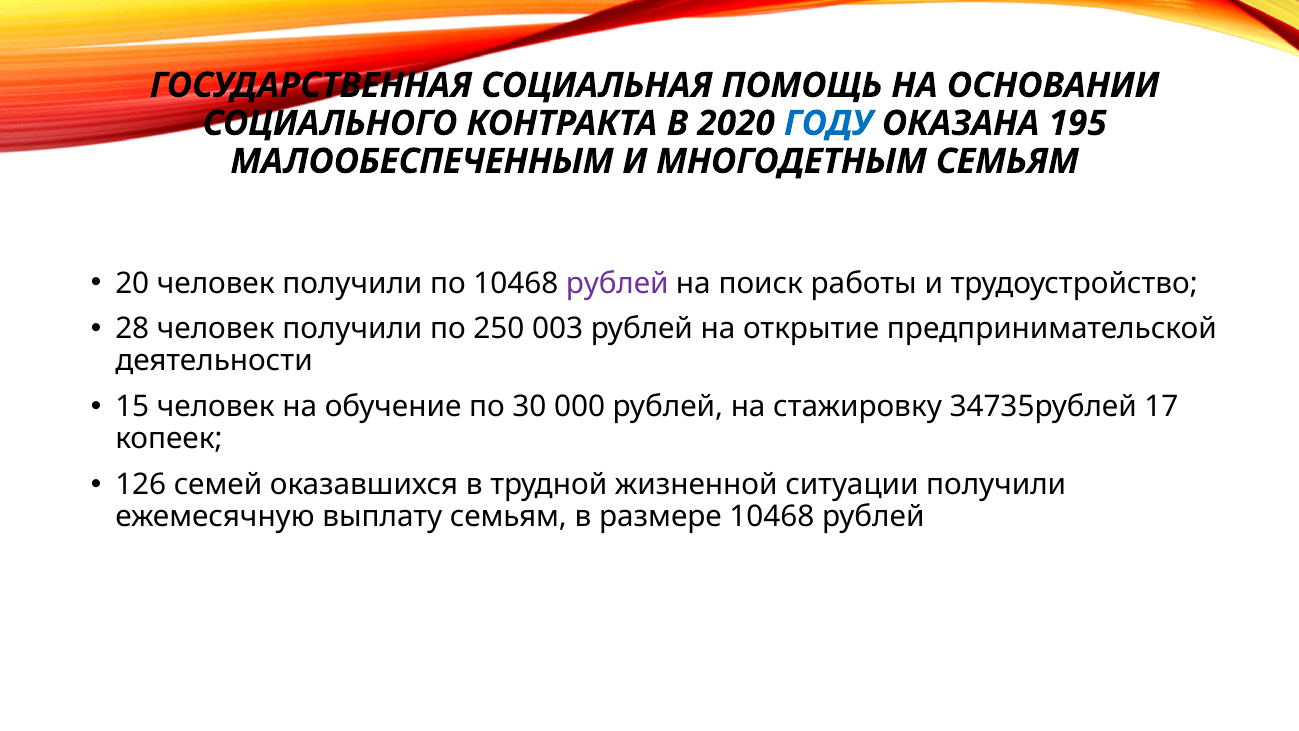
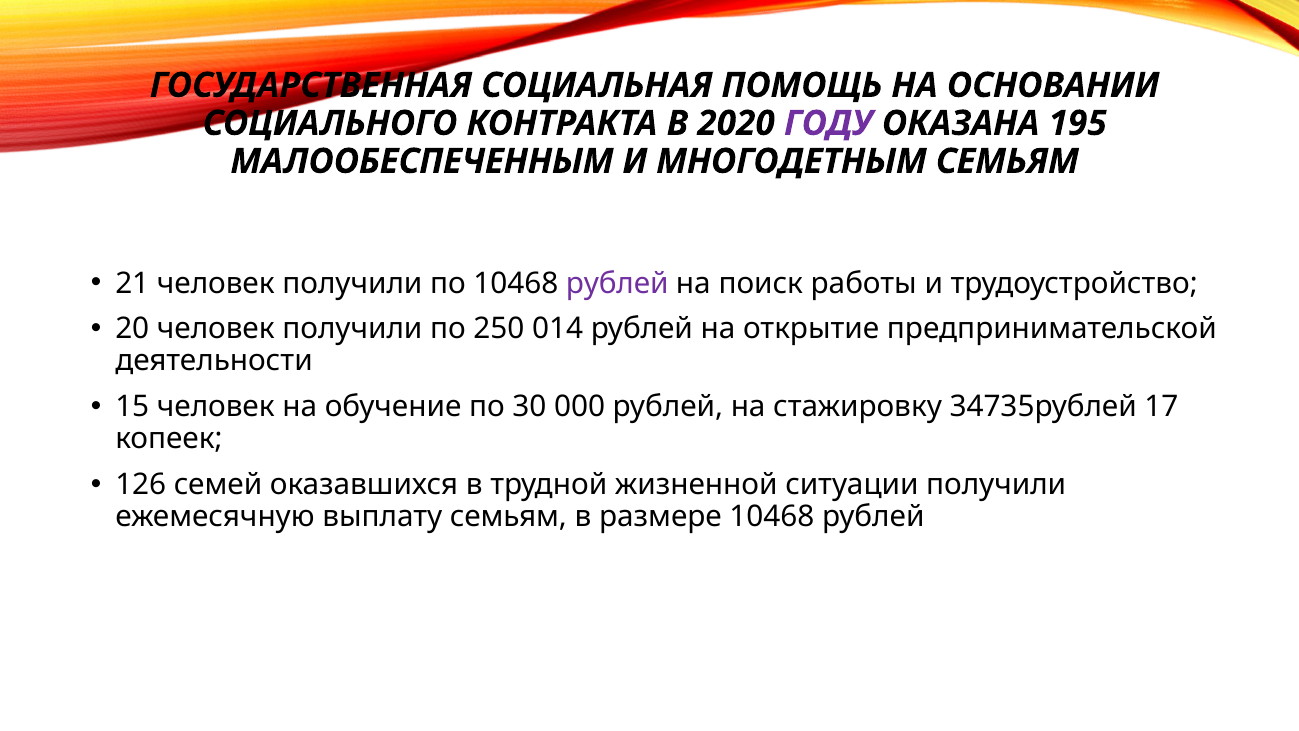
ГОДУ colour: blue -> purple (828, 123)
20: 20 -> 21 (132, 283)
28: 28 -> 20 (132, 329)
003: 003 -> 014 (558, 329)
